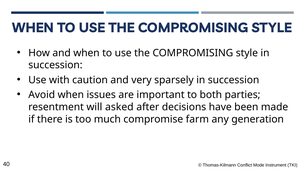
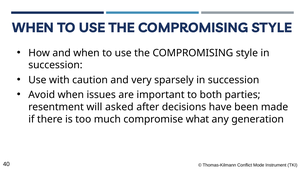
farm: farm -> what (197, 119)
